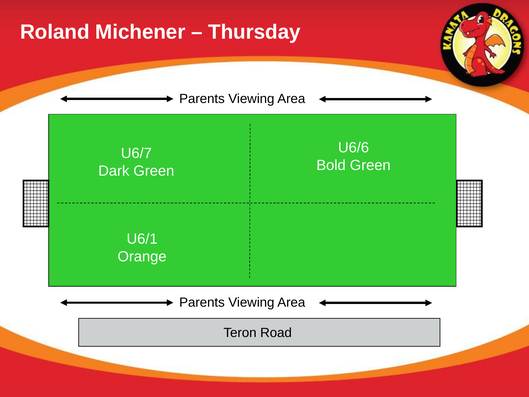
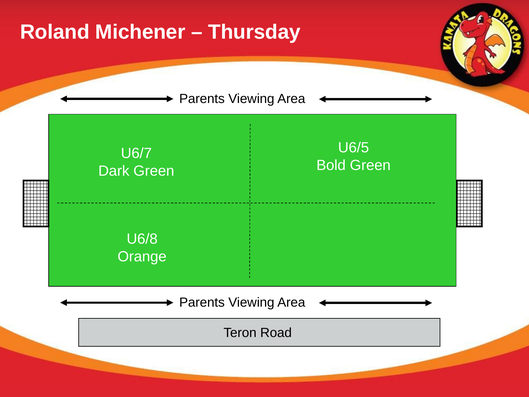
U6/6: U6/6 -> U6/5 (354, 148)
U6/1: U6/1 -> U6/8 (142, 239)
